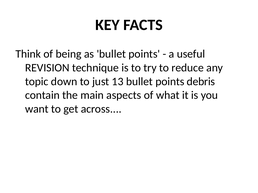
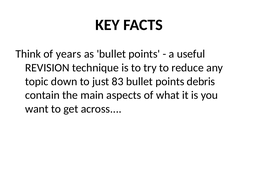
being: being -> years (69, 54)
13: 13 -> 83 (118, 82)
